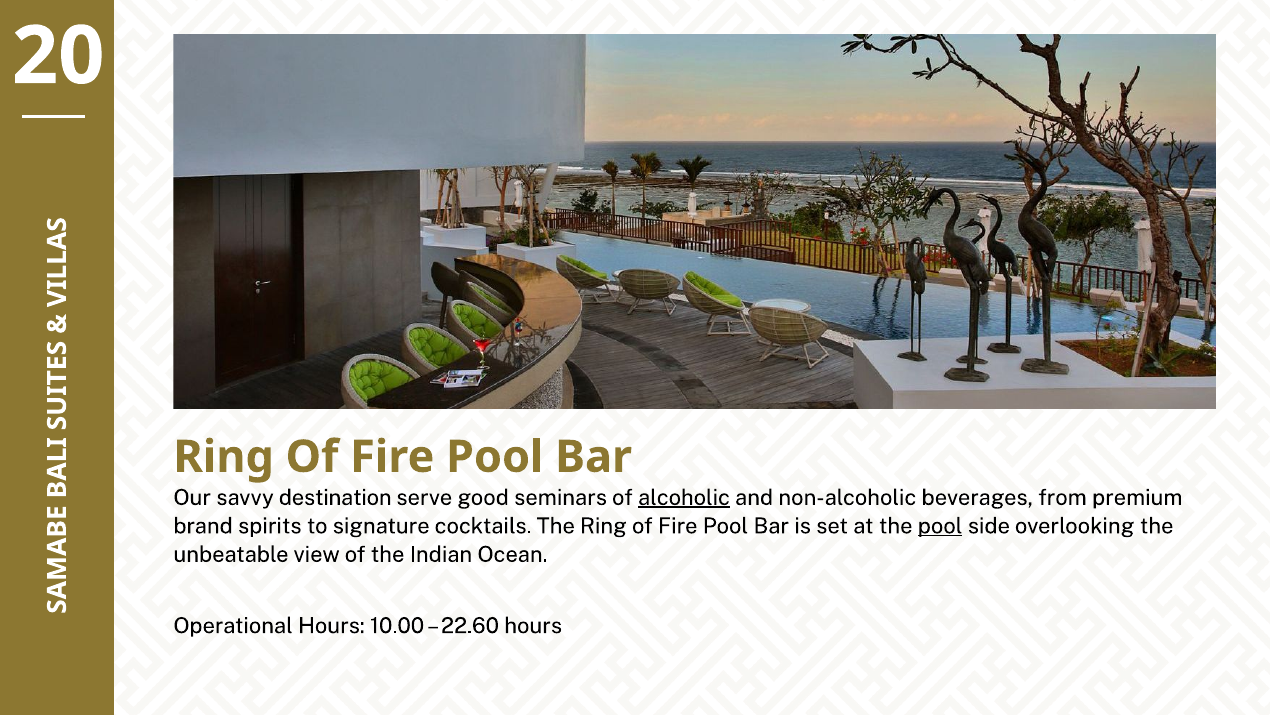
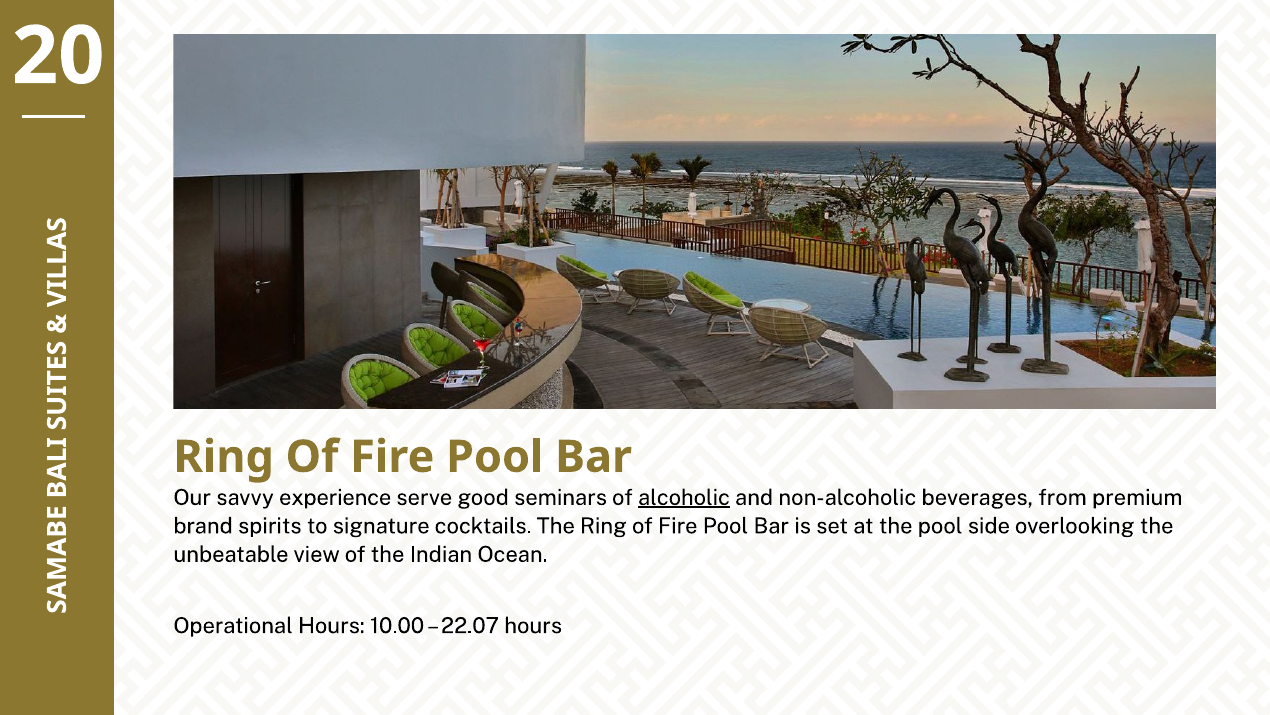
destination: destination -> experience (335, 497)
pool underline: present -> none (940, 526)
22.60: 22.60 -> 22.07 (470, 625)
